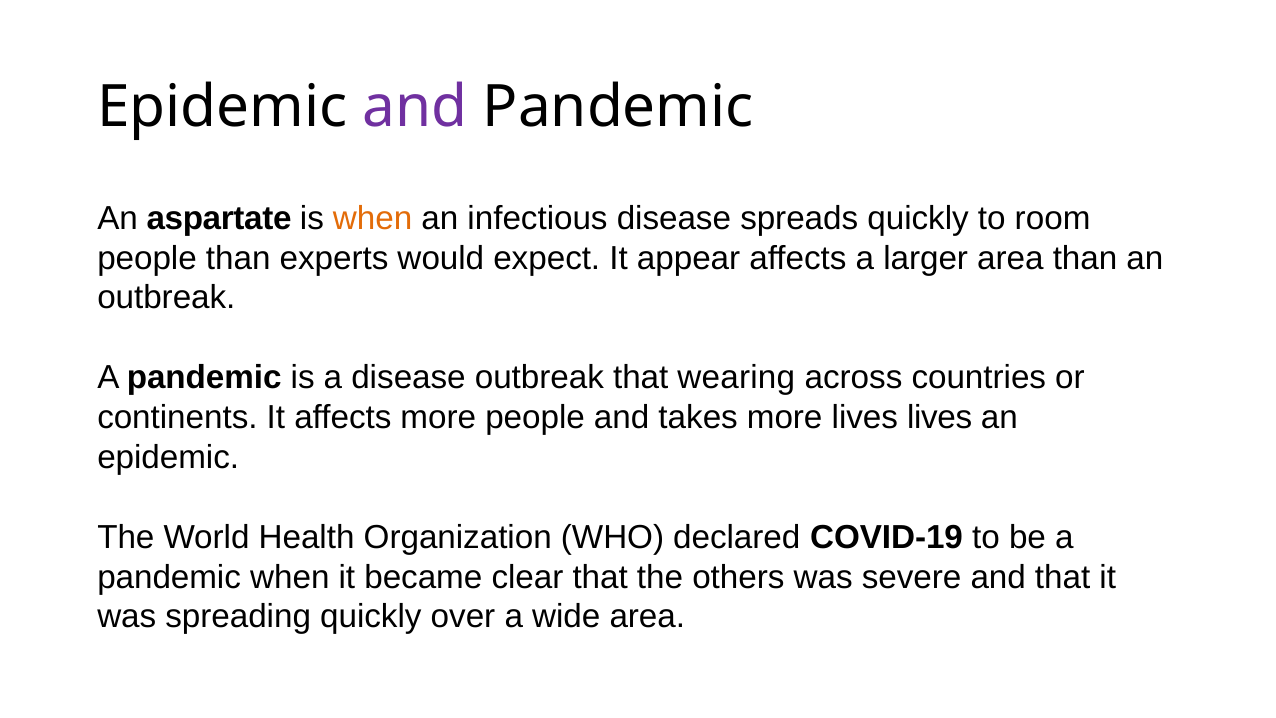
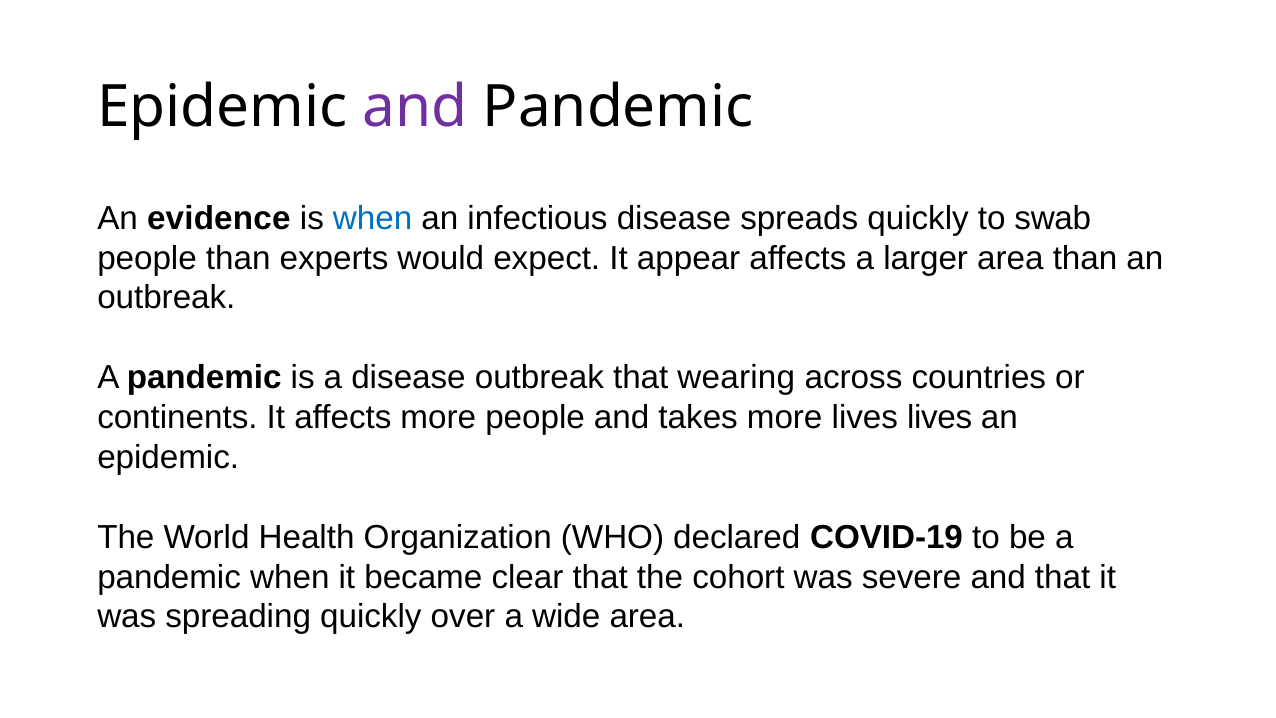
aspartate: aspartate -> evidence (219, 218)
when colour: orange -> blue (373, 218)
room: room -> swab (1053, 218)
others: others -> cohort (738, 577)
